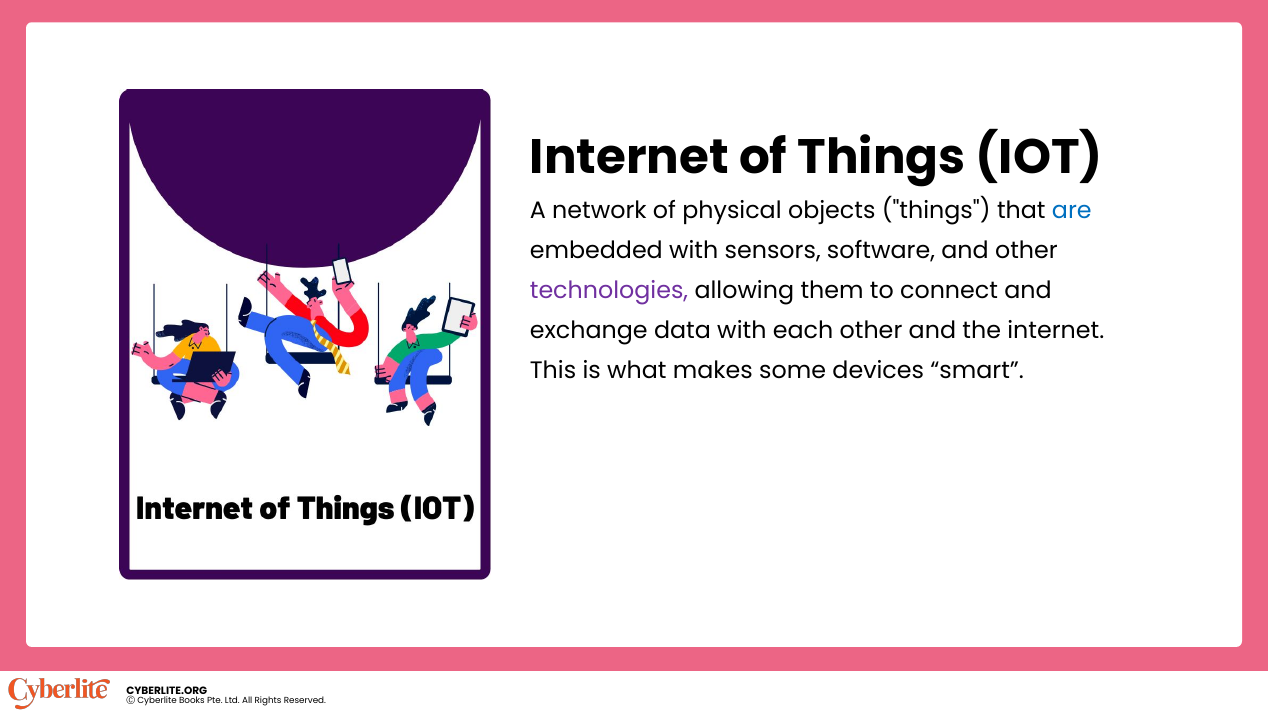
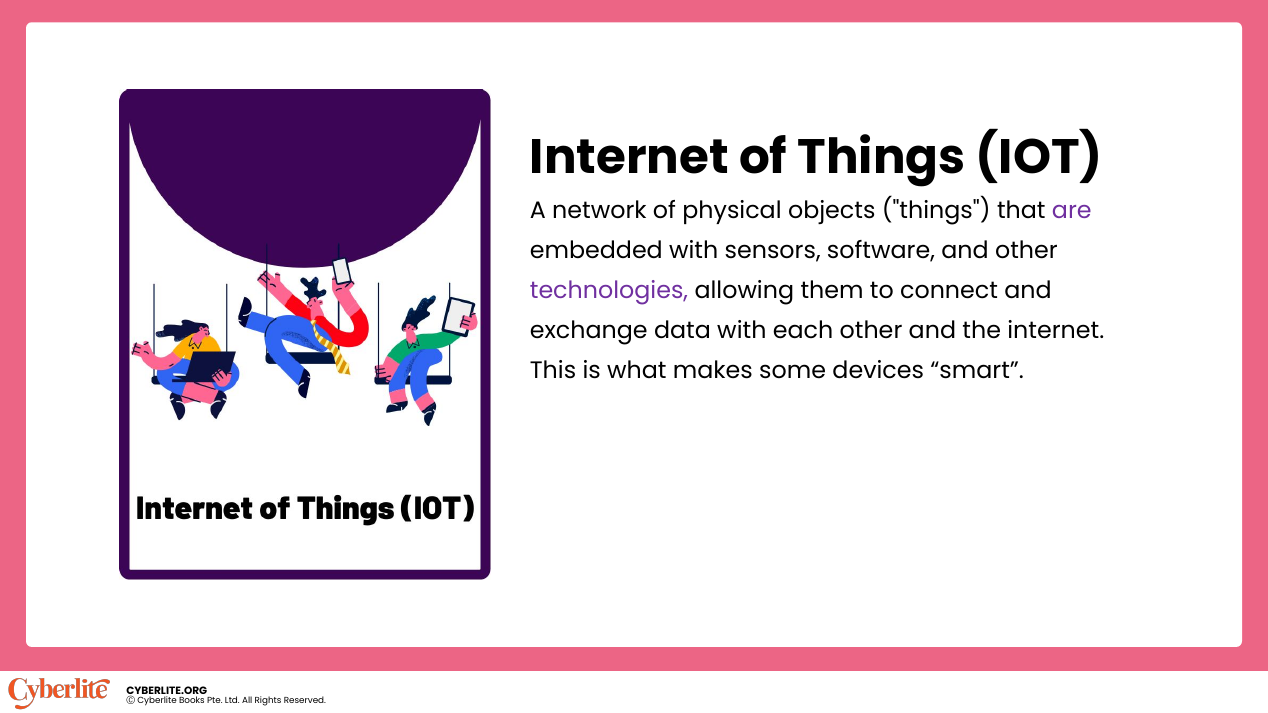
are colour: blue -> purple (1072, 211)
